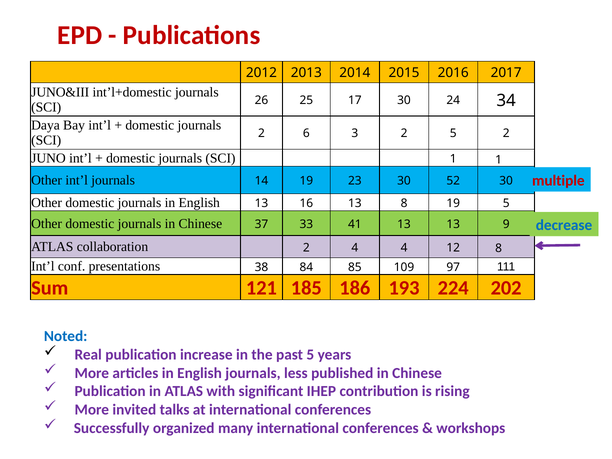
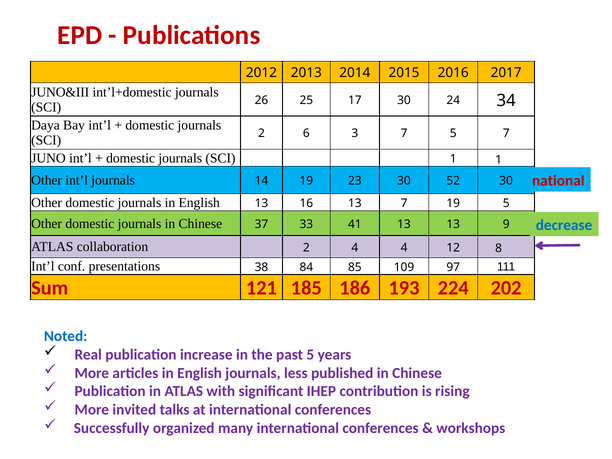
3 2: 2 -> 7 (404, 134)
5 2: 2 -> 7 (506, 134)
multiple: multiple -> national (558, 180)
13 8: 8 -> 7 (404, 203)
